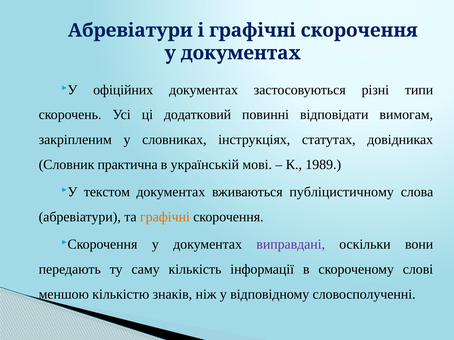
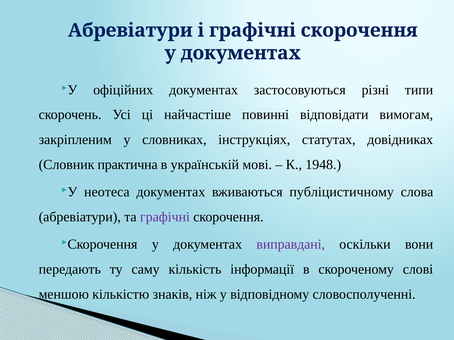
додатковий: додатковий -> найчастіше (198, 115)
1989: 1989 -> 1948 (323, 165)
текстом: текстом -> неотеса (107, 192)
графічні colour: orange -> purple (165, 217)
